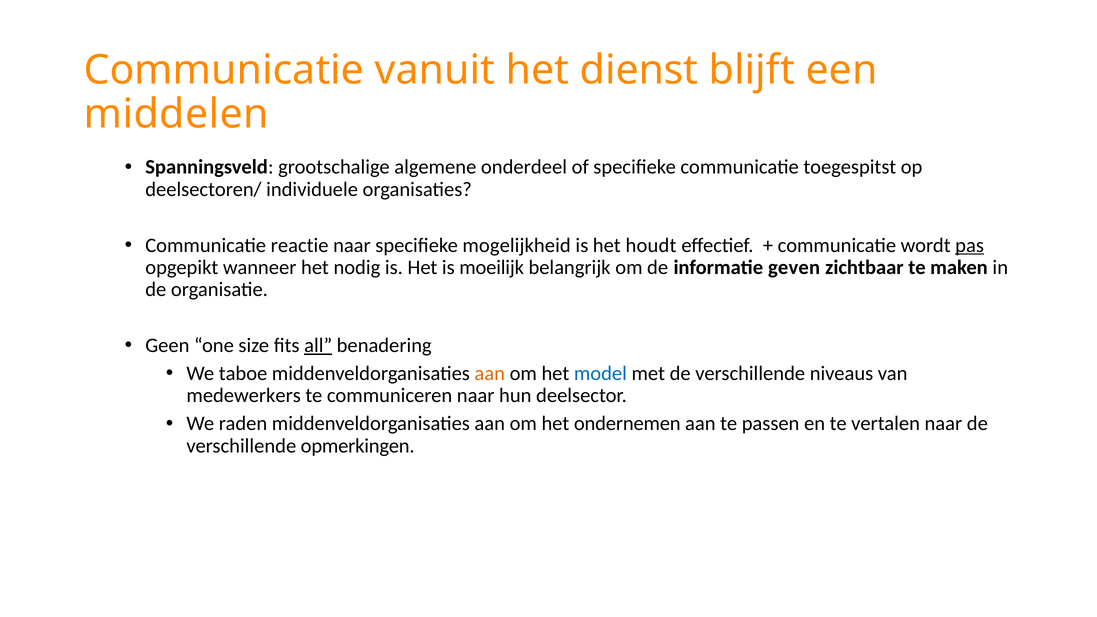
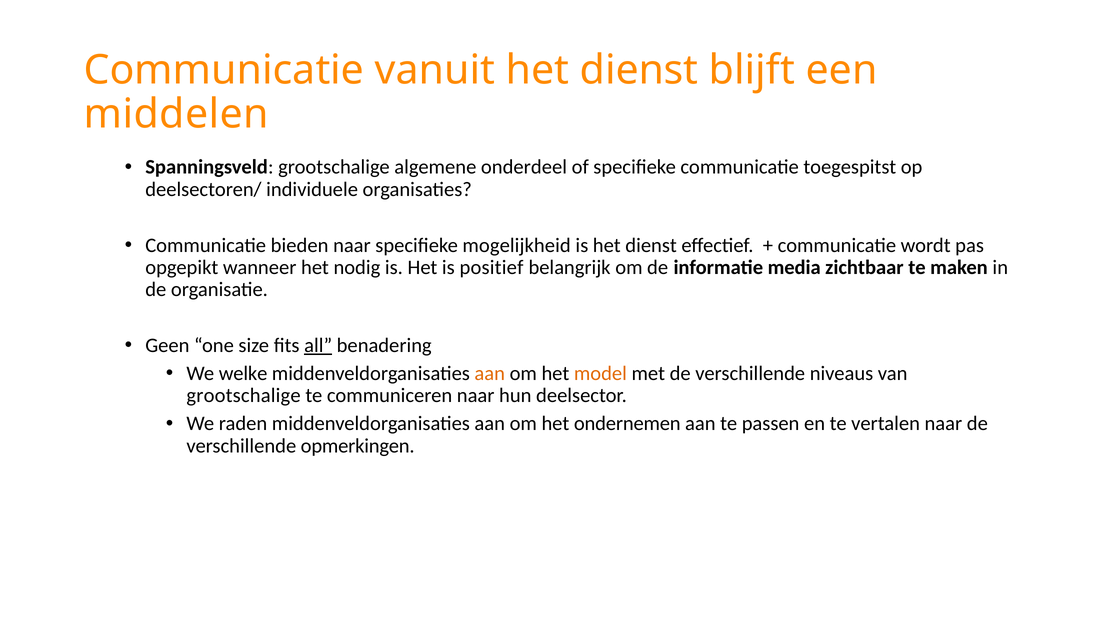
reactie: reactie -> bieden (300, 245)
is het houdt: houdt -> dienst (651, 245)
pas underline: present -> none (970, 245)
moeilijk: moeilijk -> positief (491, 267)
geven: geven -> media (794, 267)
taboe: taboe -> welke (243, 373)
model colour: blue -> orange (600, 373)
medewerkers: medewerkers -> grootschalige (244, 396)
